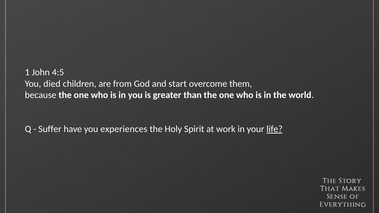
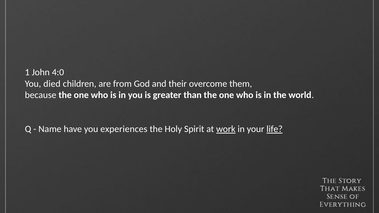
4:5: 4:5 -> 4:0 (58, 72)
start: start -> their (178, 84)
Suffer: Suffer -> Name (50, 129)
work underline: none -> present (226, 129)
